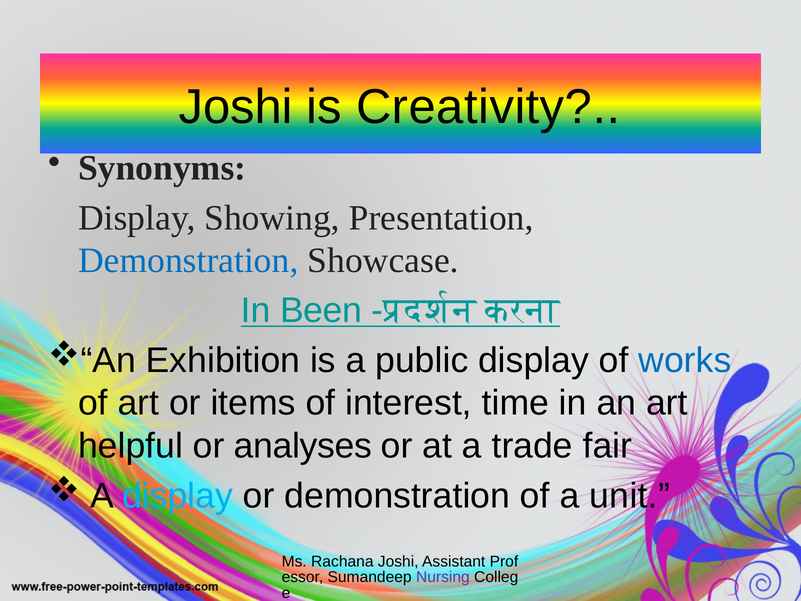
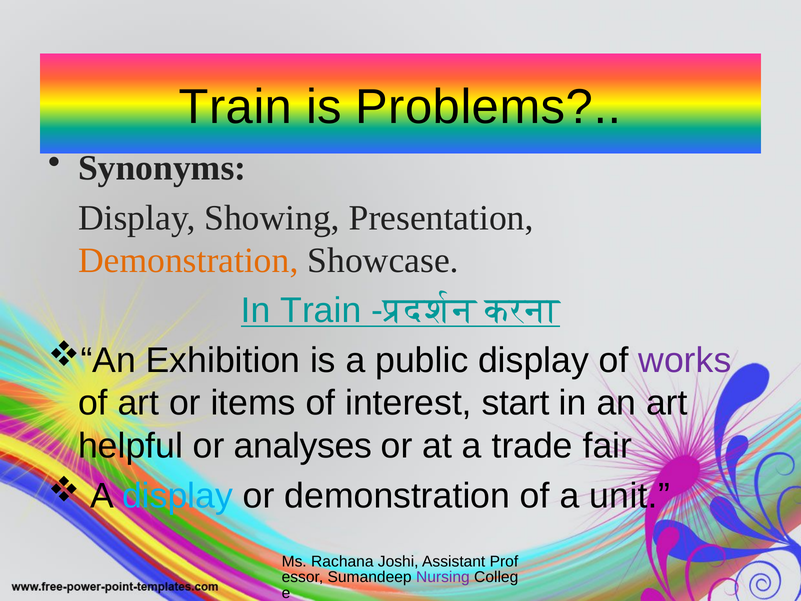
Joshi: Joshi -> Train (235, 107)
Creativity: Creativity -> Problems (488, 107)
Demonstration colour: blue -> orange (188, 261)
In Been: Been -> Train (321, 310)
works colour: blue -> purple (685, 360)
time: time -> start (516, 403)
